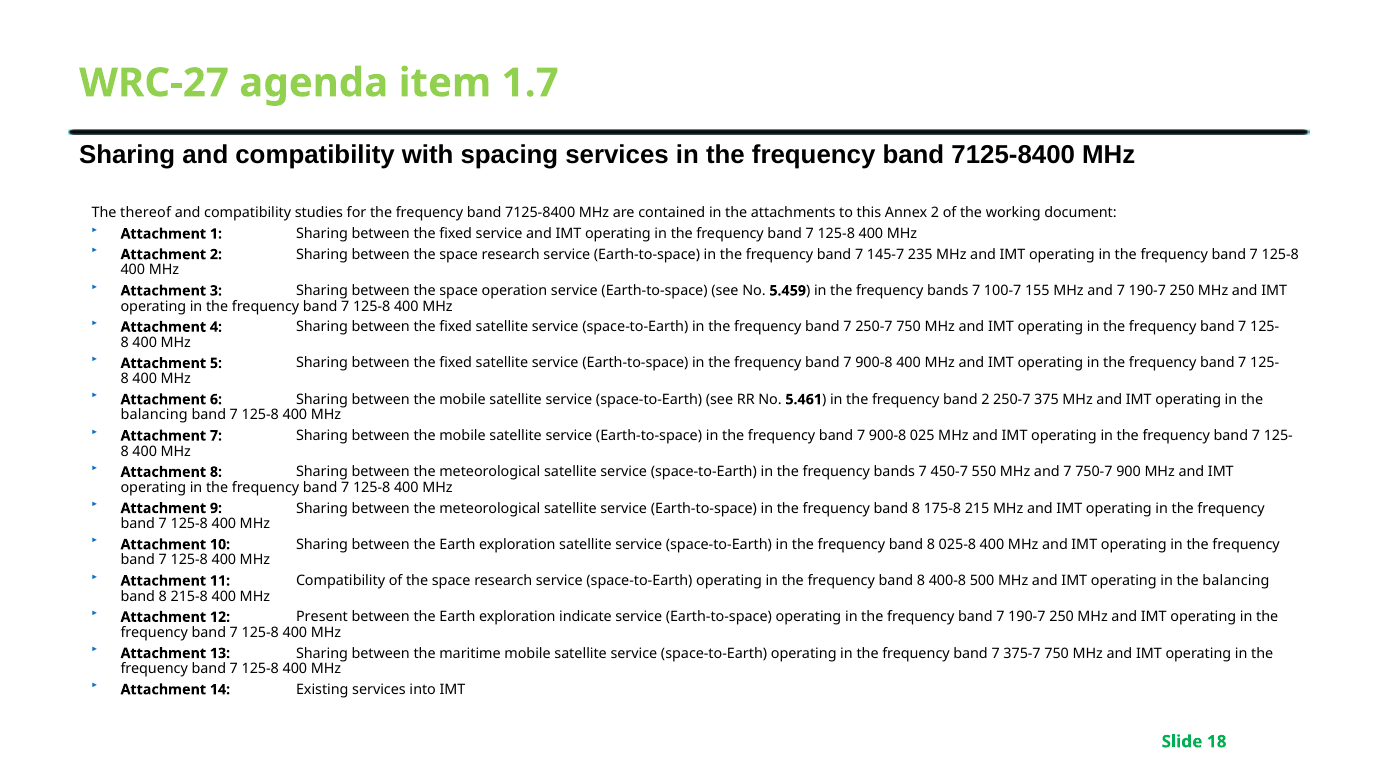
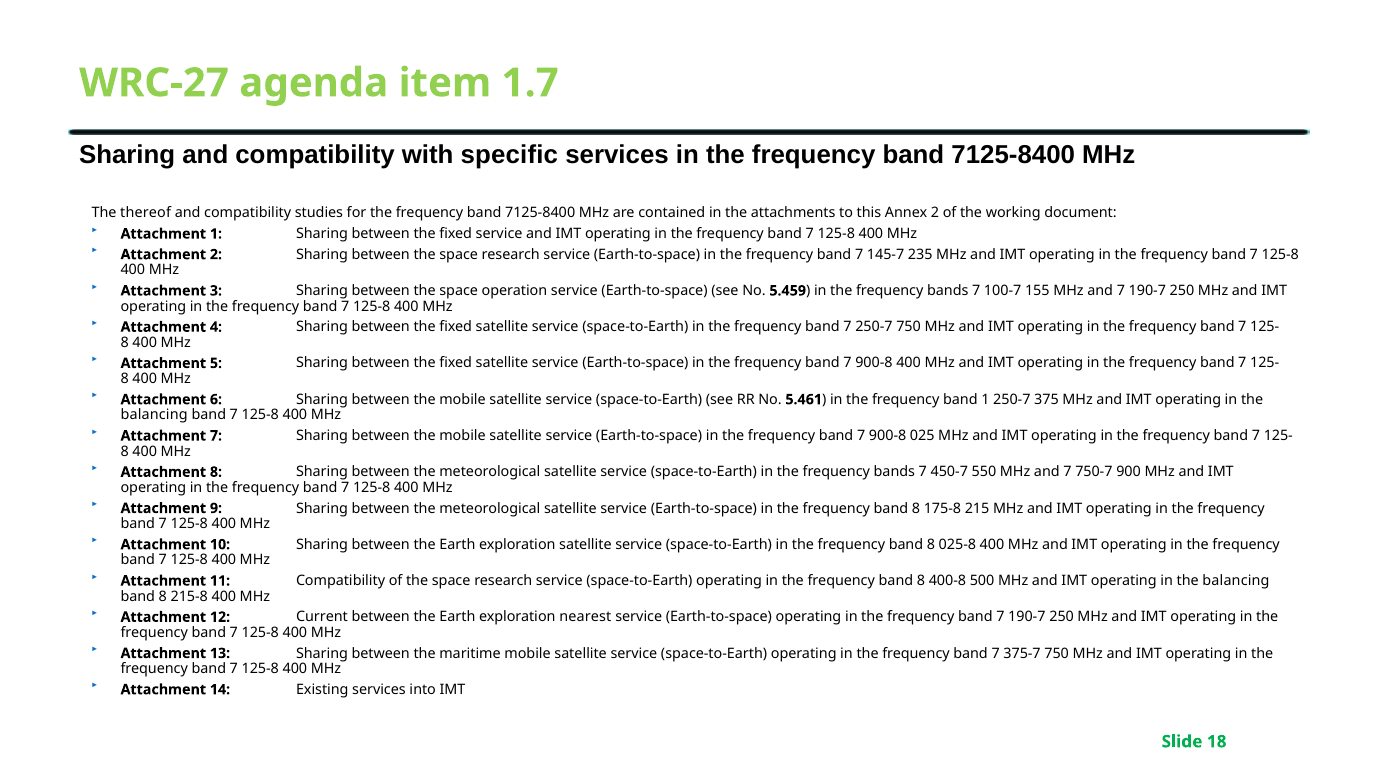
spacing: spacing -> specific (509, 155)
band 2: 2 -> 1 (985, 399)
Present: Present -> Current (322, 617)
indicate: indicate -> nearest (585, 617)
